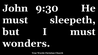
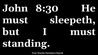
9:30: 9:30 -> 8:30 (47, 8)
wonders: wonders -> standing (26, 44)
